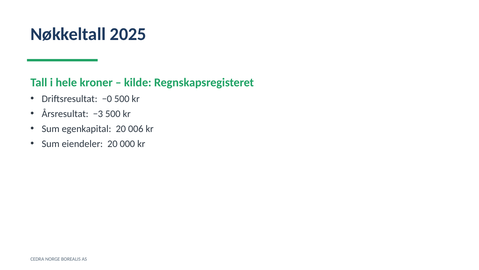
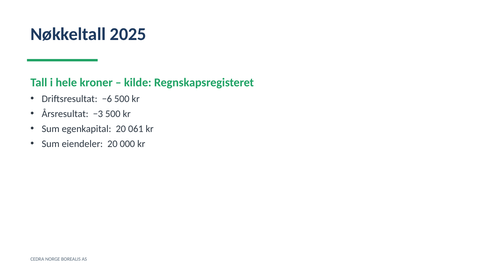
−0: −0 -> −6 (107, 98)
006: 006 -> 061 (136, 128)
